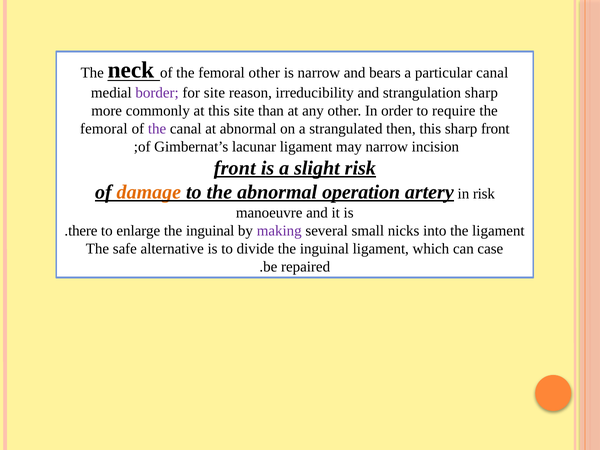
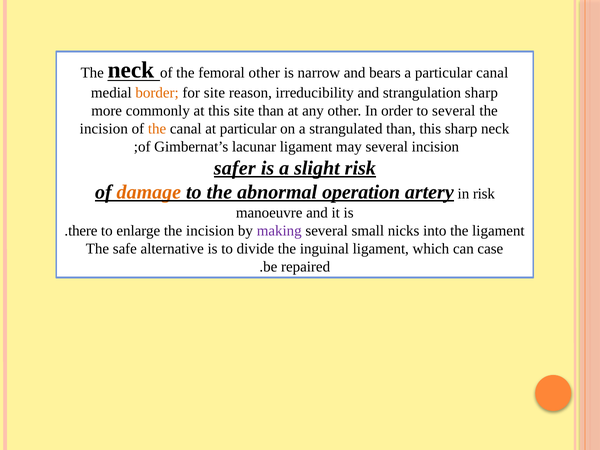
border colour: purple -> orange (157, 93)
to require: require -> several (454, 111)
femoral: femoral -> incision (104, 129)
the colour: purple -> orange (157, 129)
at abnormal: abnormal -> particular (248, 129)
strangulated then: then -> than (401, 129)
sharp front: front -> neck (495, 129)
may narrow: narrow -> several (387, 147)
front: front -> safer (235, 168)
enlarge the inguinal: inguinal -> incision (210, 231)
